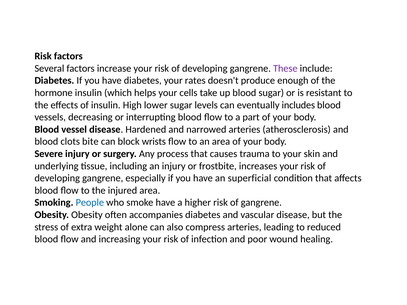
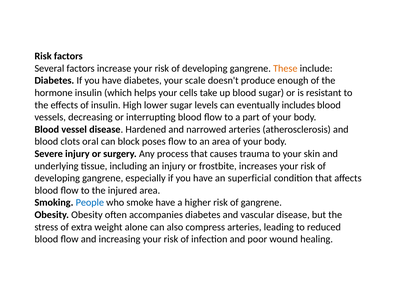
These colour: purple -> orange (285, 68)
rates: rates -> scale (195, 81)
bite: bite -> oral (90, 142)
wrists: wrists -> poses (154, 142)
